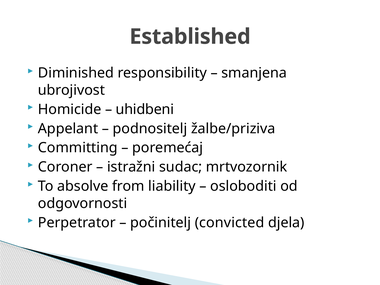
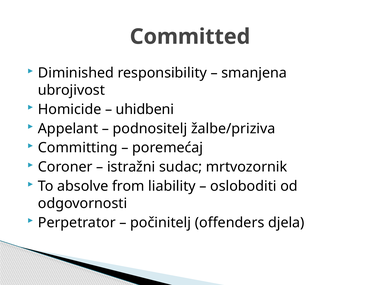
Established: Established -> Committed (190, 37)
convicted: convicted -> offenders (230, 223)
